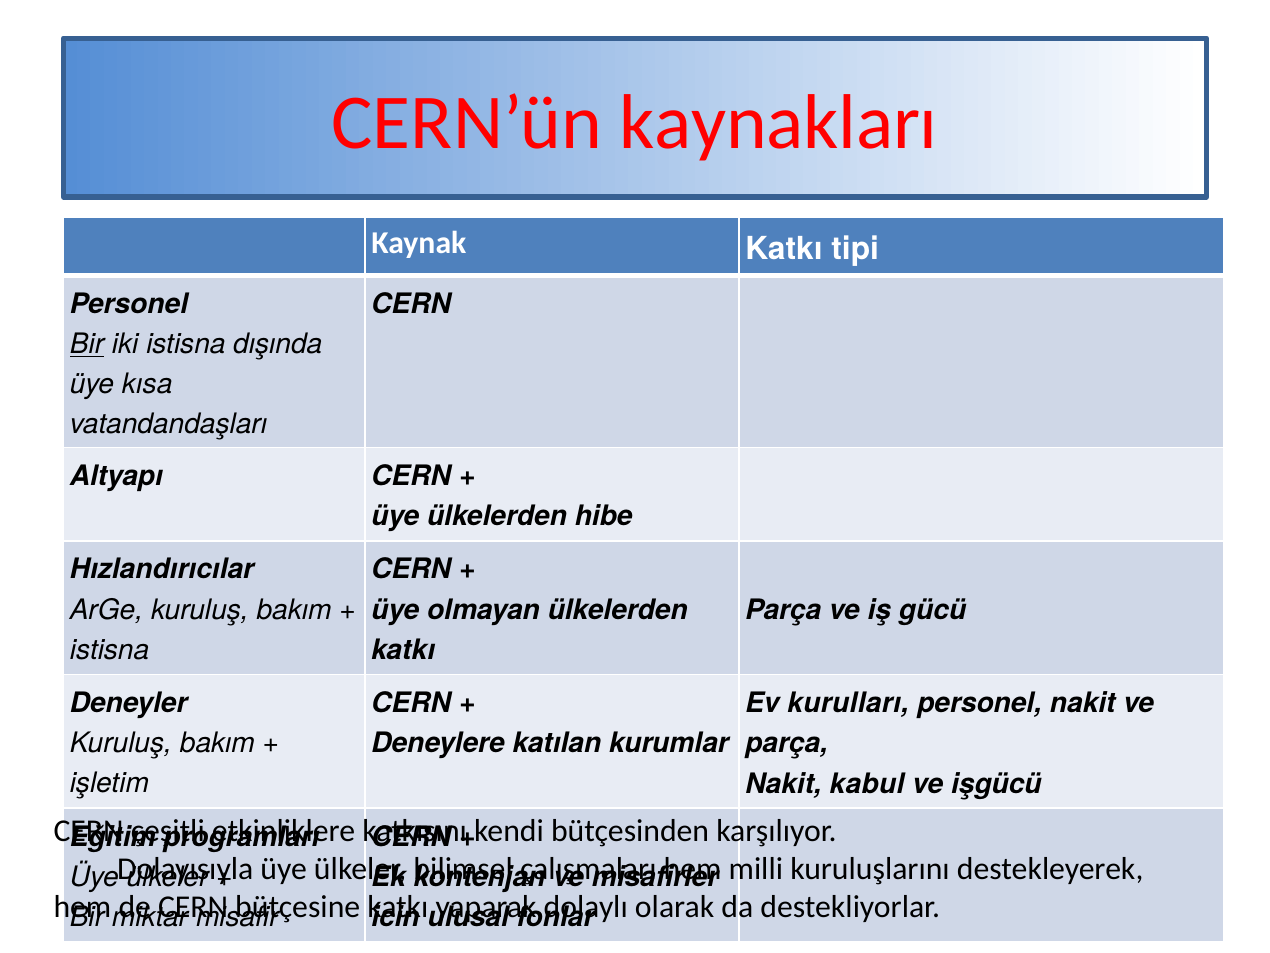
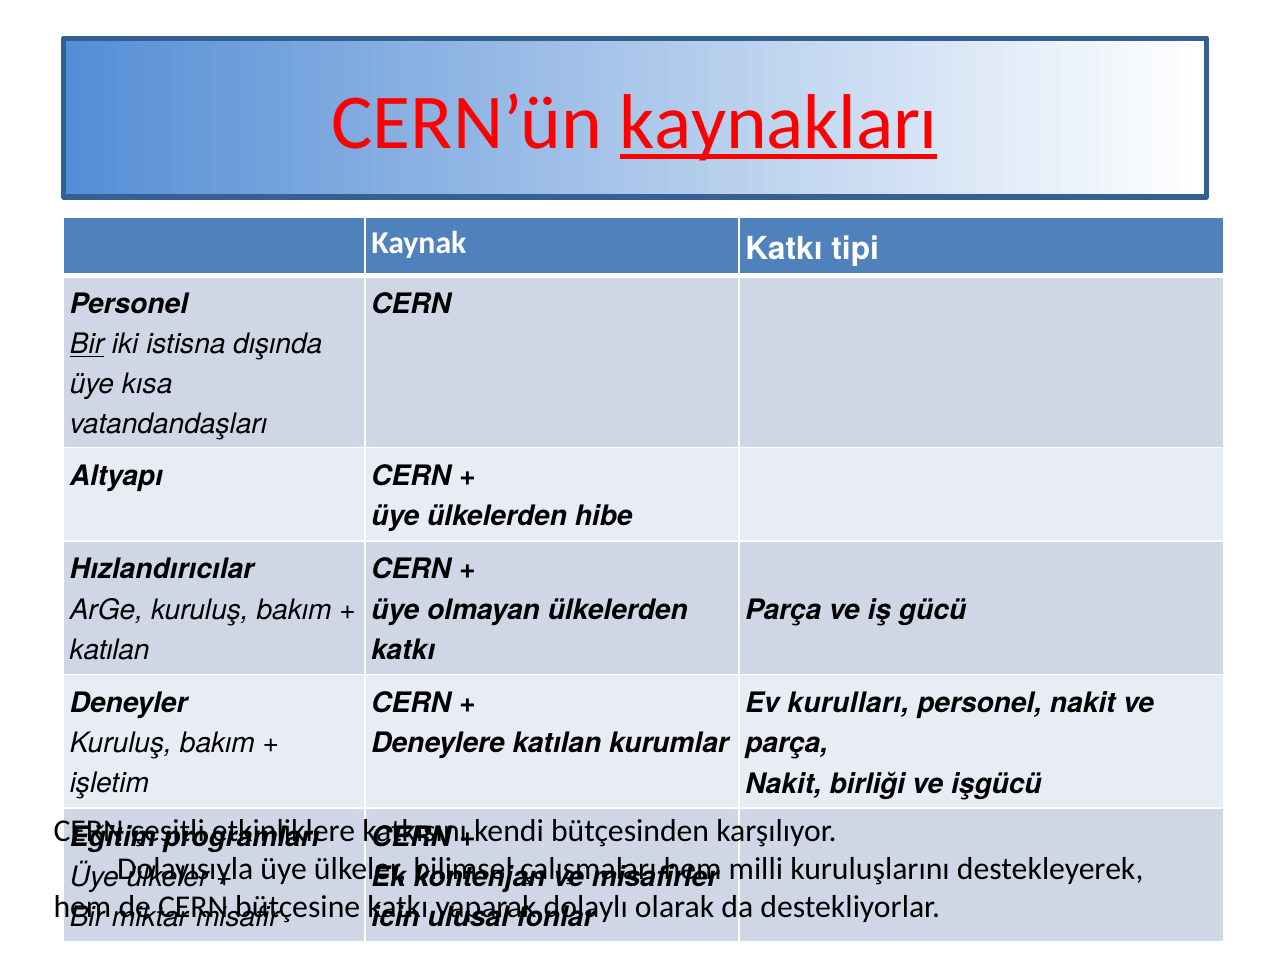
kaynakları underline: none -> present (779, 123)
istisna: istisna -> katılan (110, 650)
kabul: kabul -> birliği (867, 783)
